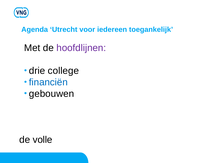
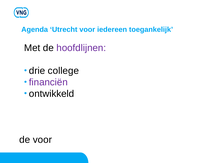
financiën colour: blue -> purple (48, 82)
gebouwen: gebouwen -> ontwikkeld (52, 94)
de volle: volle -> voor (42, 140)
